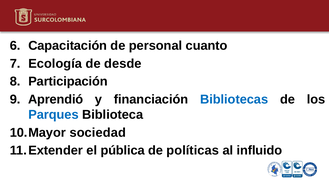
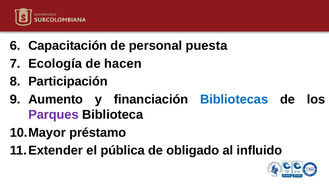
cuanto: cuanto -> puesta (207, 46)
desde: desde -> hacen (123, 64)
Aprendió: Aprendió -> Aumento (56, 99)
Parques colour: blue -> purple (53, 115)
sociedad: sociedad -> préstamo (98, 133)
políticas: políticas -> obligado (193, 150)
